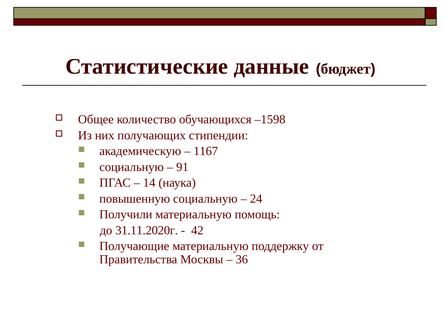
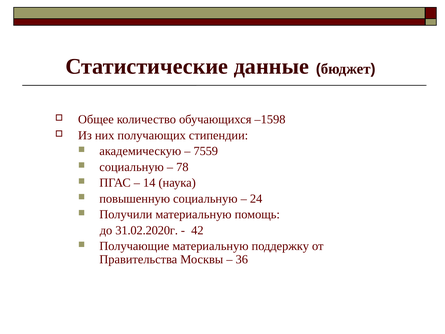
1167: 1167 -> 7559 (206, 151)
91: 91 -> 78 (182, 167)
31.11.2020г: 31.11.2020г -> 31.02.2020г (147, 230)
